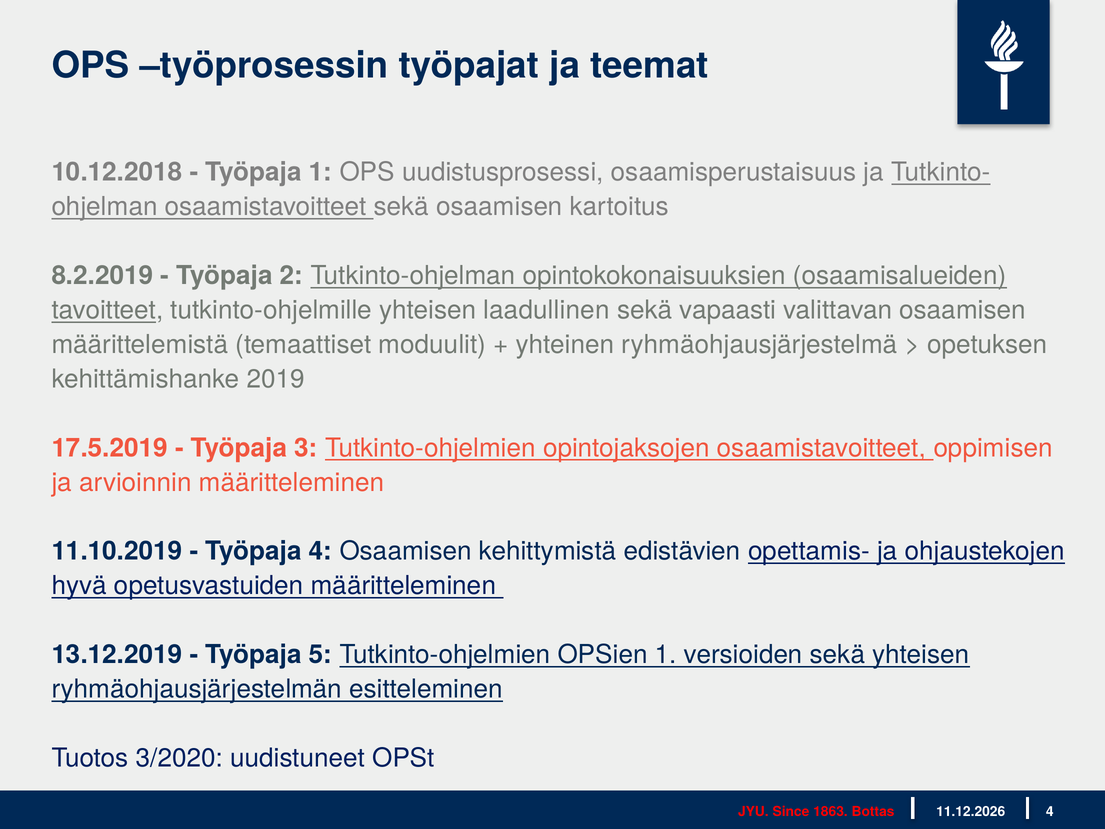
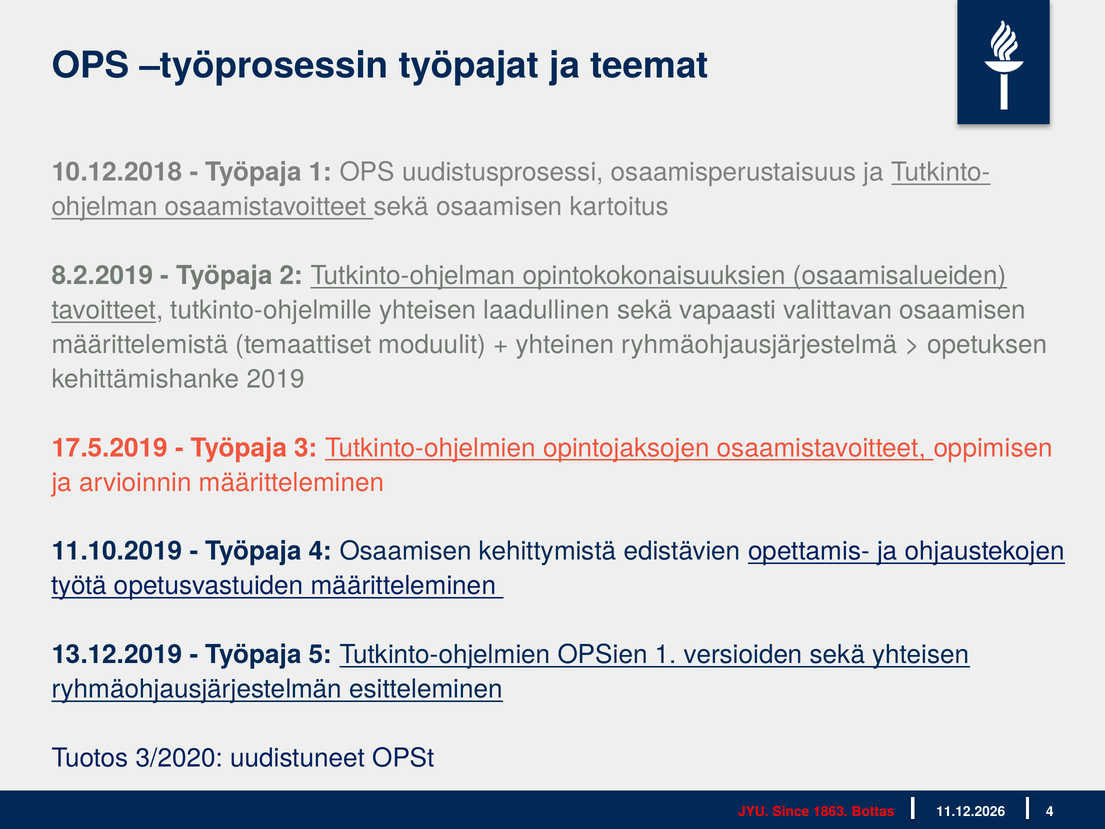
hyvä: hyvä -> työtä (79, 586)
